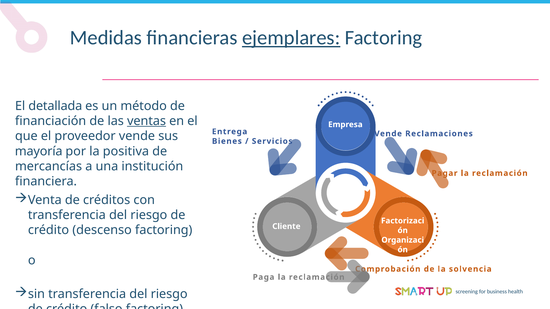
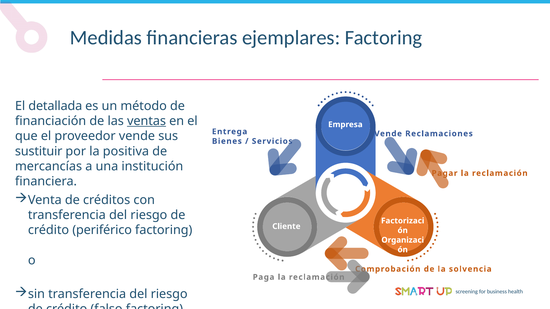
ejemplares underline: present -> none (291, 38)
mayoría: mayoría -> sustituir (39, 151)
descenso: descenso -> periférico (102, 230)
